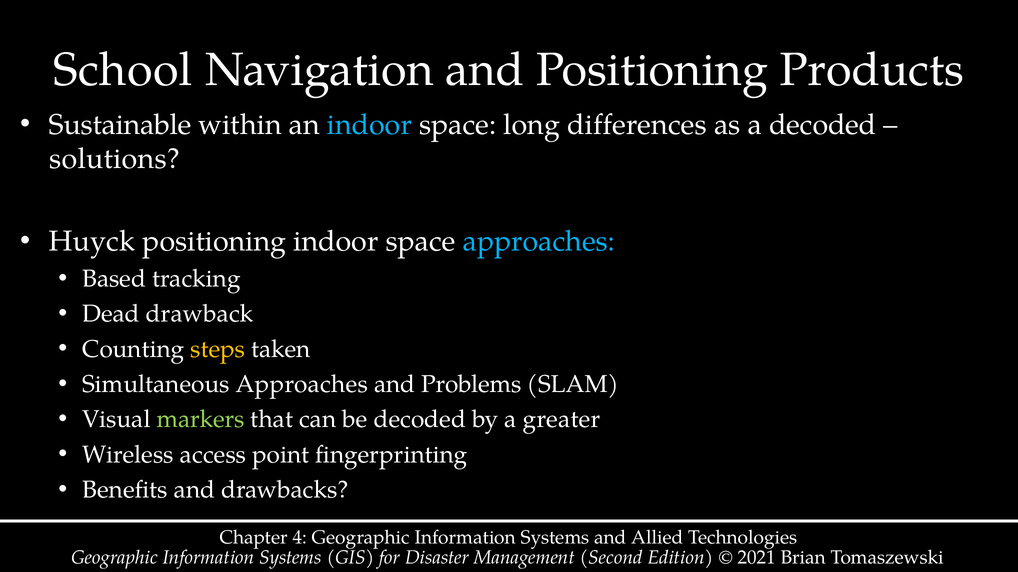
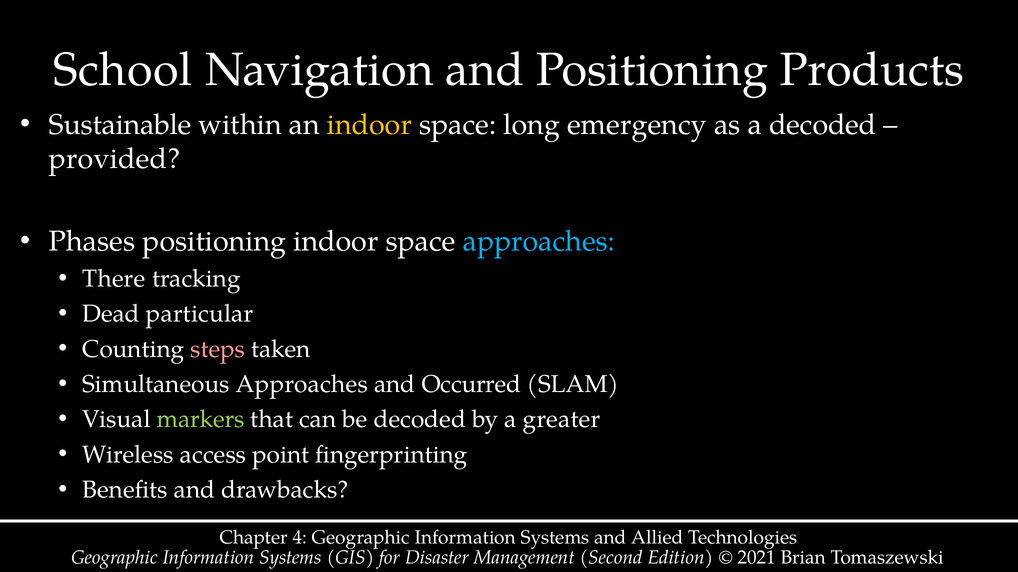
indoor colour: light blue -> yellow (369, 125)
differences: differences -> emergency (637, 125)
solutions: solutions -> provided (115, 159)
Huyck: Huyck -> Phases (92, 242)
Based: Based -> There (114, 279)
drawback: drawback -> particular (200, 314)
steps colour: yellow -> pink (218, 349)
Problems: Problems -> Occurred (471, 385)
